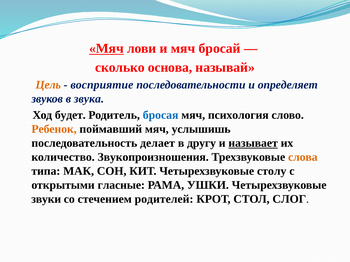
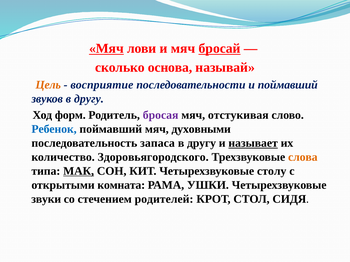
бросай underline: none -> present (220, 49)
и определяет: определяет -> поймавший (288, 85)
звуков в звука: звука -> другу (89, 99)
будет: будет -> форм (70, 115)
бросая colour: blue -> purple (161, 115)
психология: психология -> отстукивая (238, 115)
Ребенок colour: orange -> blue (54, 129)
услышишь: услышишь -> духовными (201, 129)
делает: делает -> запаса (158, 143)
Звукопроизношения: Звукопроизношения -> Здоровьягородского (153, 157)
МАК underline: none -> present (79, 171)
гласные: гласные -> комната (121, 185)
СЛОГ: СЛОГ -> СИДЯ (289, 199)
